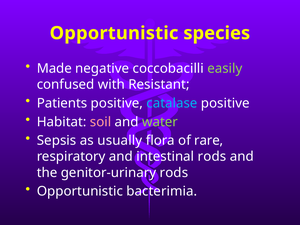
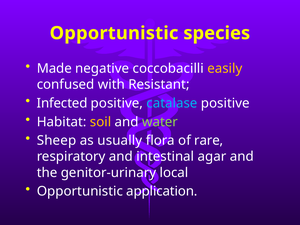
easily colour: light green -> yellow (225, 69)
Patients: Patients -> Infected (62, 103)
soil colour: pink -> yellow (101, 122)
Sepsis: Sepsis -> Sheep (57, 141)
intestinal rods: rods -> agar (212, 157)
genitor-urinary rods: rods -> local (174, 173)
bacterimia: bacterimia -> application (162, 191)
